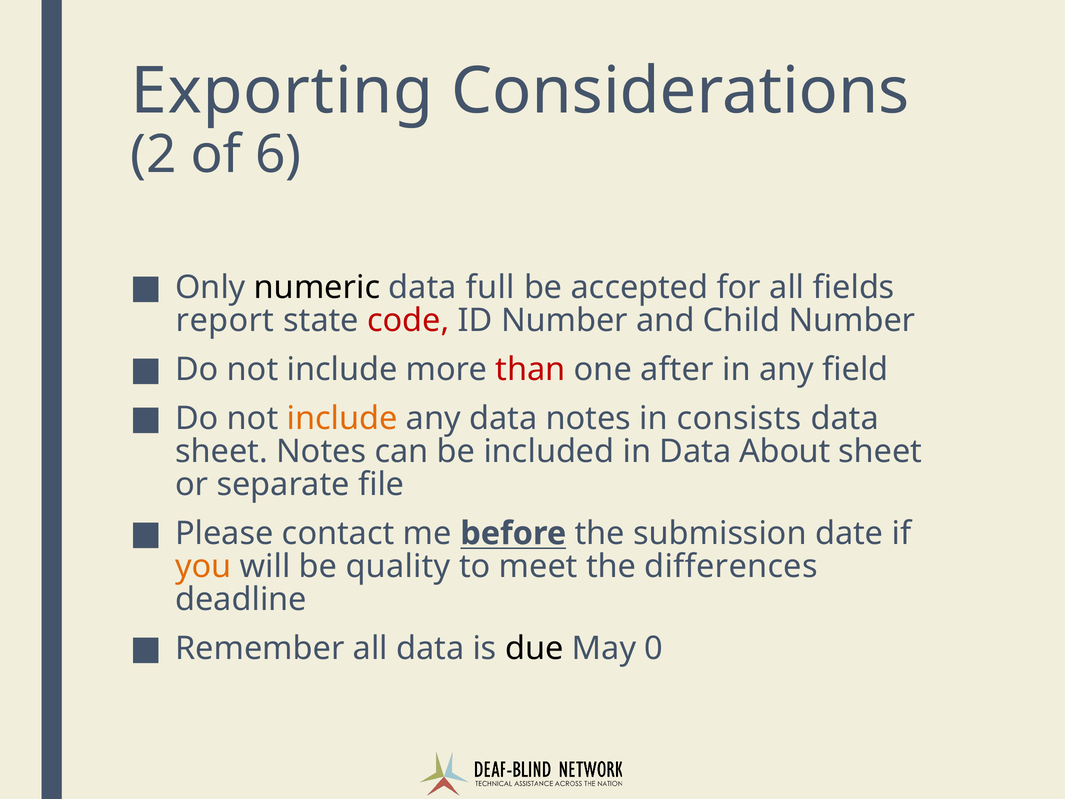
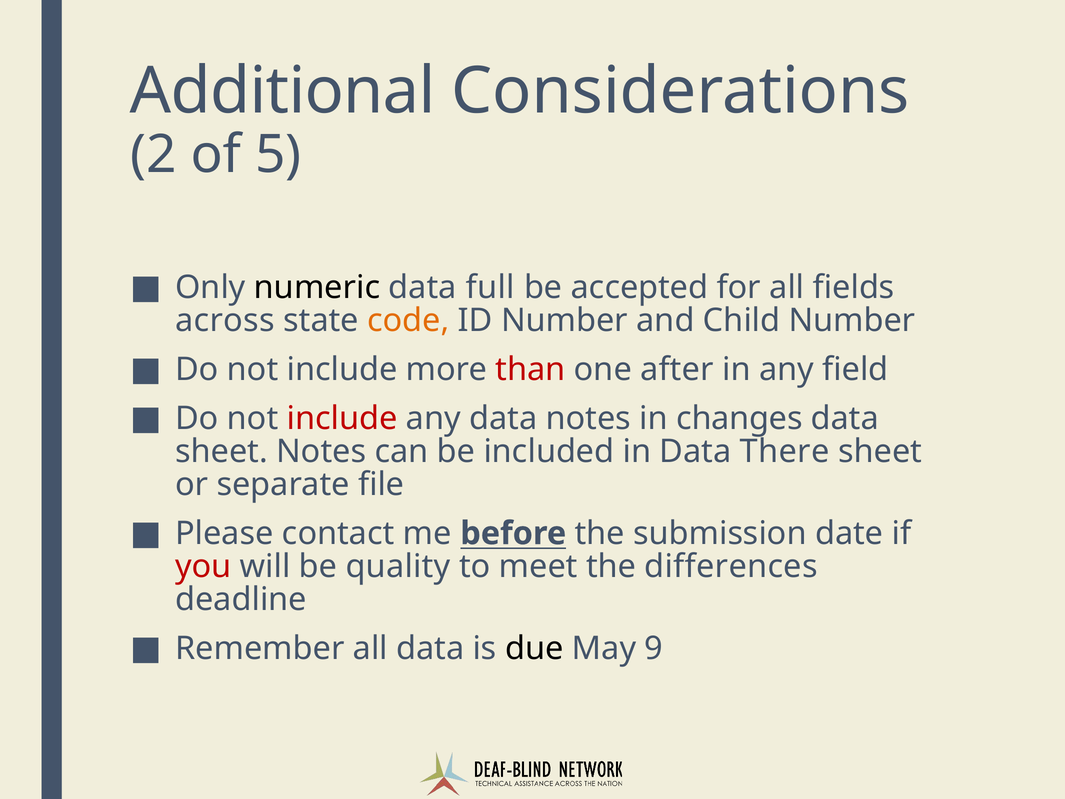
Exporting: Exporting -> Additional (283, 91)
6: 6 -> 5 (278, 154)
report: report -> across (225, 320)
code colour: red -> orange (408, 320)
include colour: orange -> red (342, 418)
consists: consists -> changes (739, 418)
About: About -> There (785, 451)
you colour: orange -> red (203, 566)
0: 0 -> 9 (654, 648)
